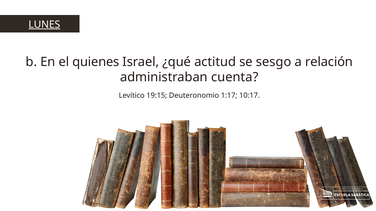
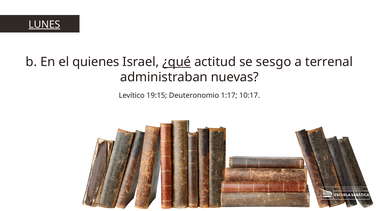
¿qué underline: none -> present (177, 62)
relación: relación -> terrenal (329, 62)
cuenta: cuenta -> nuevas (235, 77)
